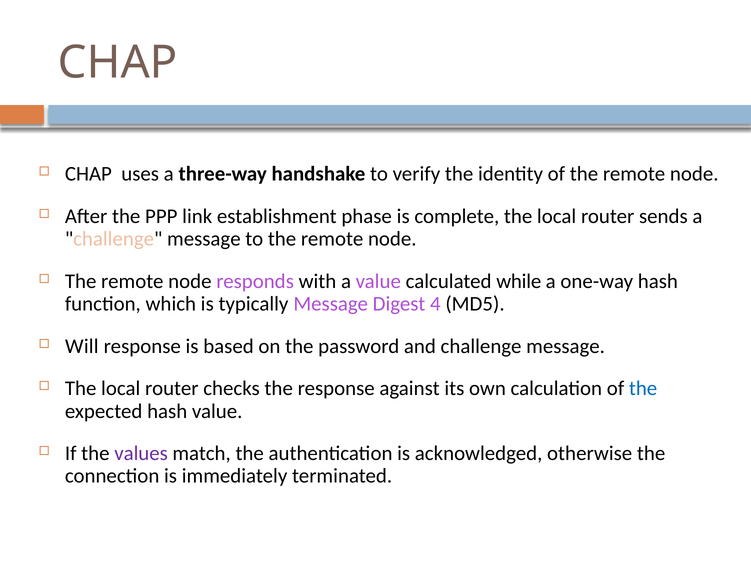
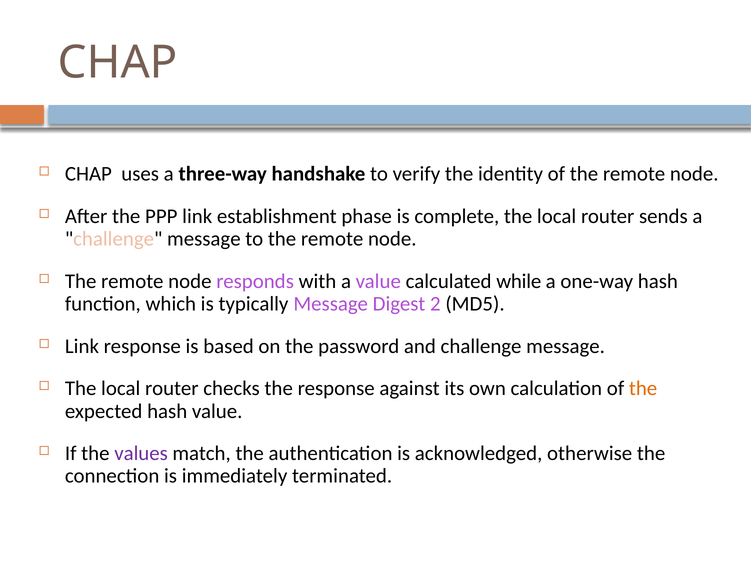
4: 4 -> 2 (435, 304)
Will: Will -> Link (82, 346)
the colour: blue -> orange (643, 389)
